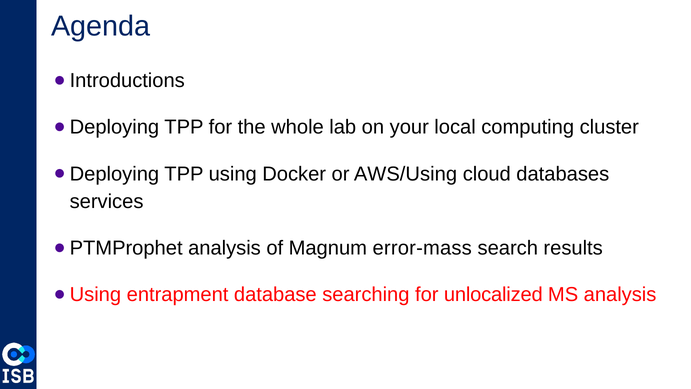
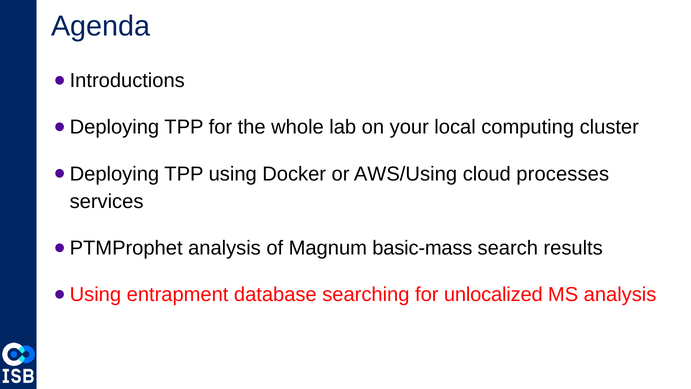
databases: databases -> processes (563, 174)
error-mass: error-mass -> basic-mass (422, 248)
